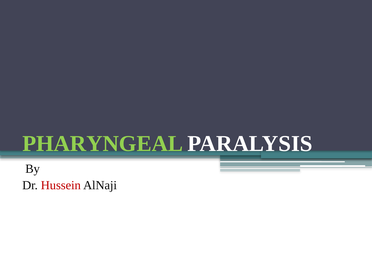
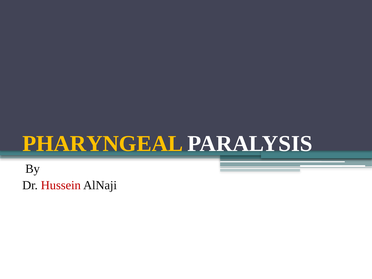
PHARYNGEAL colour: light green -> yellow (103, 144)
